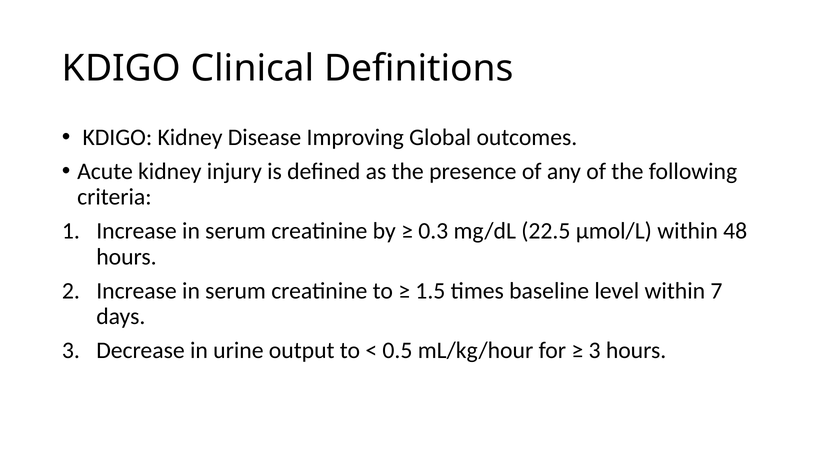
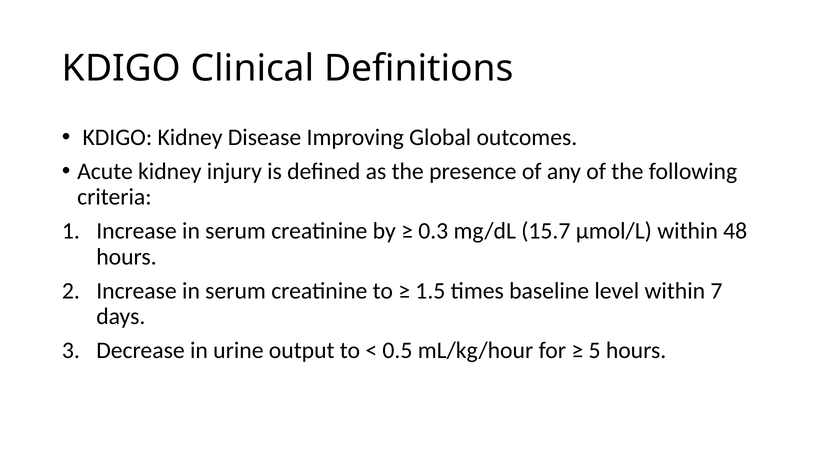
22.5: 22.5 -> 15.7 (546, 231)
3: 3 -> 5 (595, 351)
